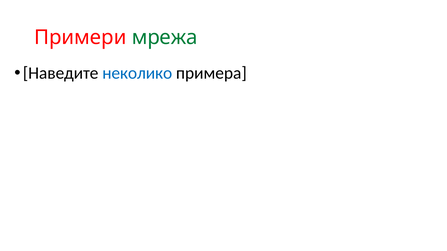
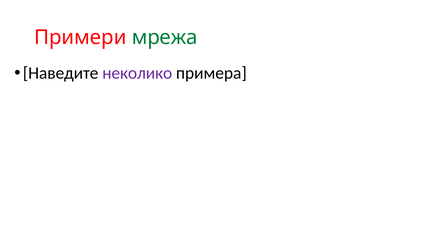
неколико colour: blue -> purple (137, 73)
